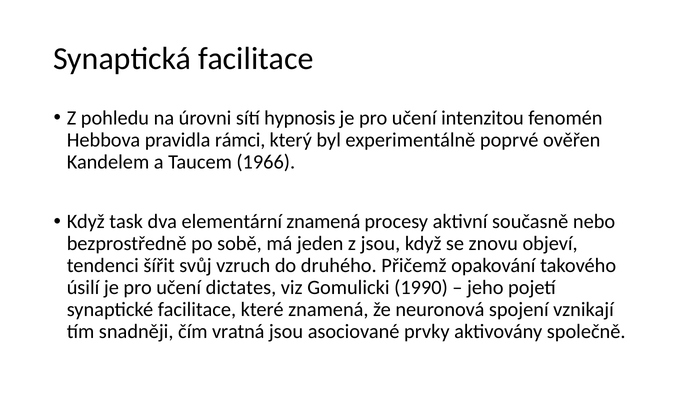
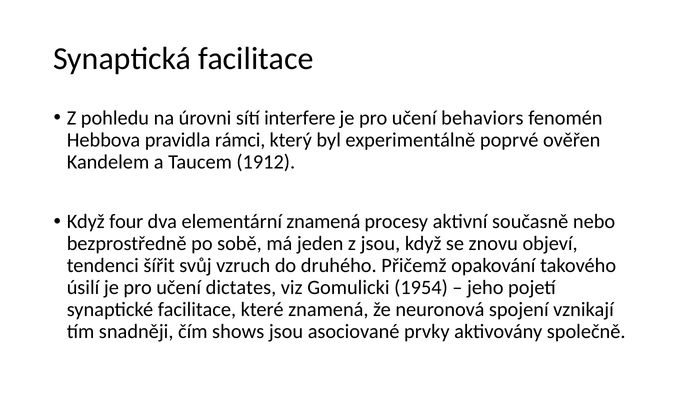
hypnosis: hypnosis -> interfere (300, 118)
intenzitou: intenzitou -> behaviors (482, 118)
1966: 1966 -> 1912 (266, 162)
task: task -> four (126, 221)
1990: 1990 -> 1954 (421, 287)
vratná: vratná -> shows (238, 331)
